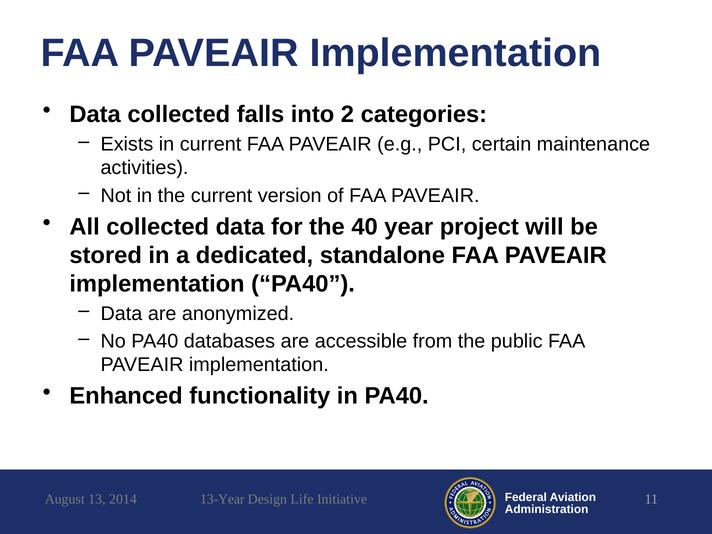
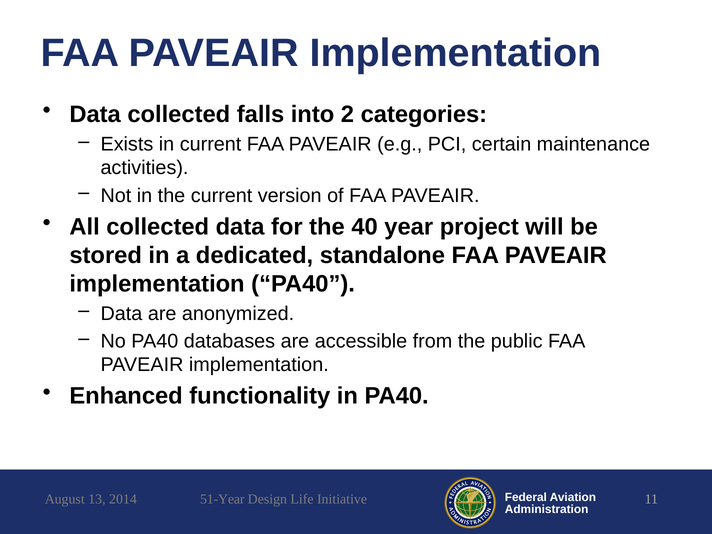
13-Year: 13-Year -> 51-Year (222, 499)
